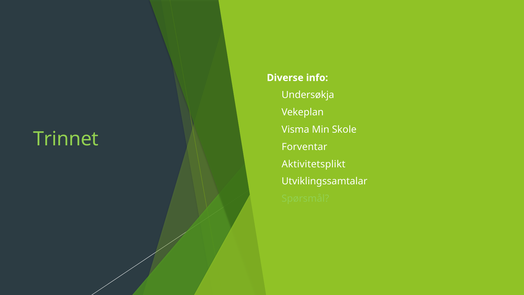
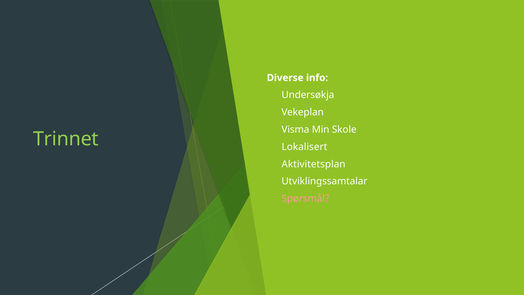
Forventar: Forventar -> Lokalisert (304, 147)
Aktivitetsplikt: Aktivitetsplikt -> Aktivitetsplan (314, 164)
Spørsmål colour: light green -> pink (305, 198)
